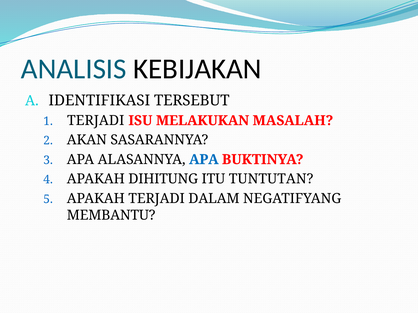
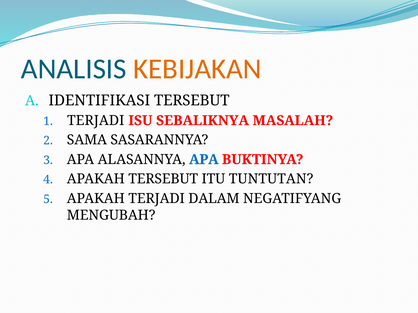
KEBIJAKAN colour: black -> orange (197, 69)
MELAKUKAN: MELAKUKAN -> SEBALIKNYA (203, 121)
AKAN: AKAN -> SAMA (87, 140)
APAKAH DIHITUNG: DIHITUNG -> TERSEBUT (163, 179)
MEMBANTU: MEMBANTU -> MENGUBAH (111, 215)
